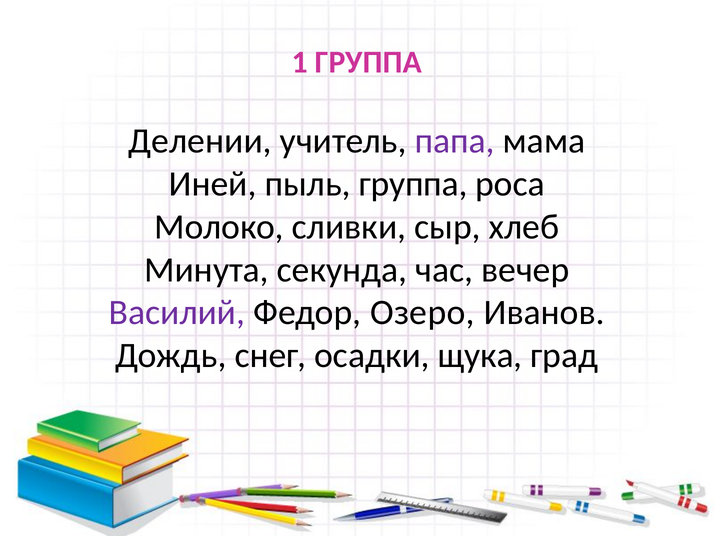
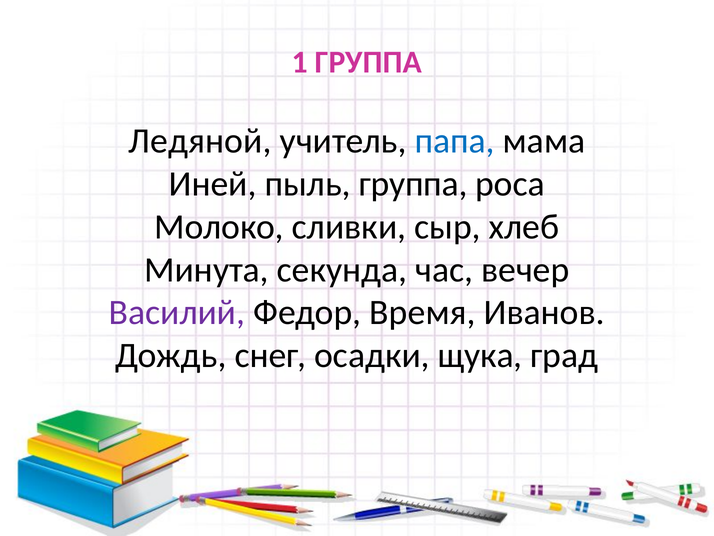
Делении: Делении -> Ледяной (200, 141)
папа colour: purple -> blue (455, 141)
Озеро: Озеро -> Время (423, 312)
